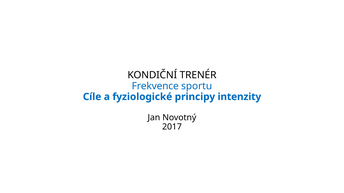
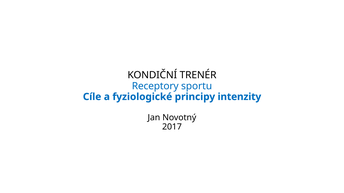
Frekvence: Frekvence -> Receptory (155, 86)
